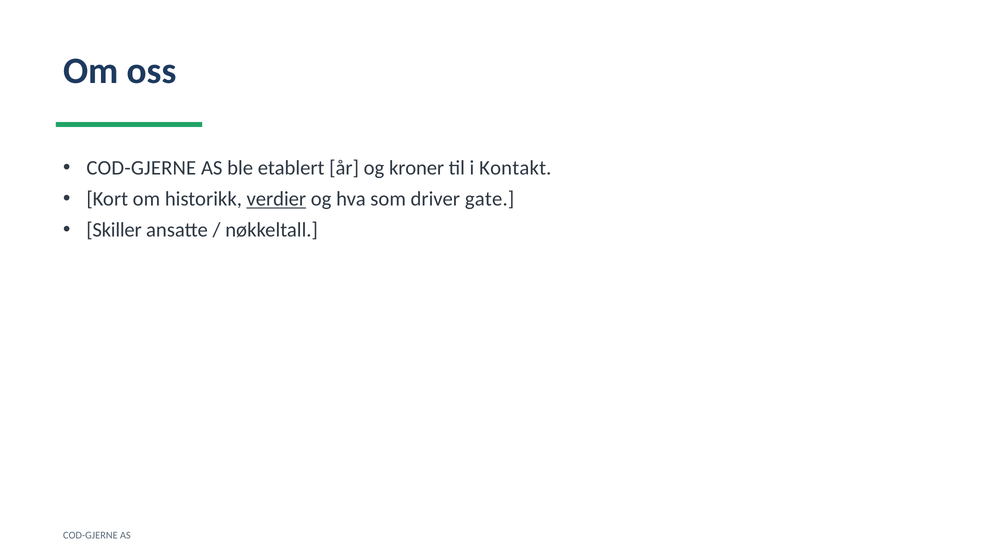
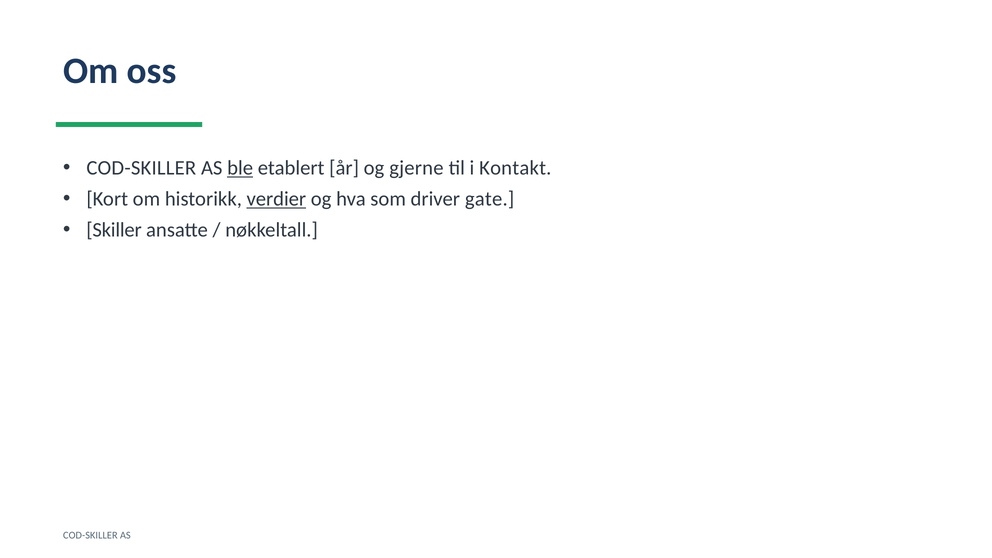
COD-GJERNE: COD-GJERNE -> COD-SKILLER (141, 168)
ble underline: none -> present (240, 168)
kroner: kroner -> gjerne (416, 168)
COD-GJERNE: COD-GJERNE -> COD-SKILLER (90, 535)
